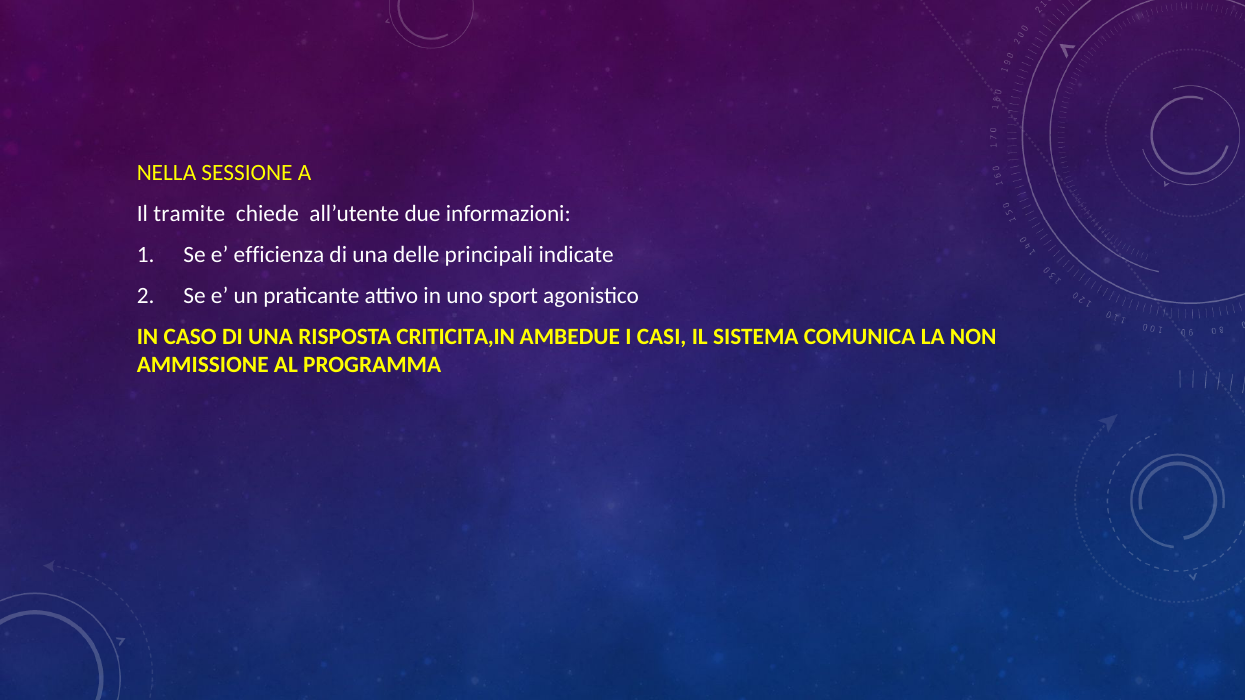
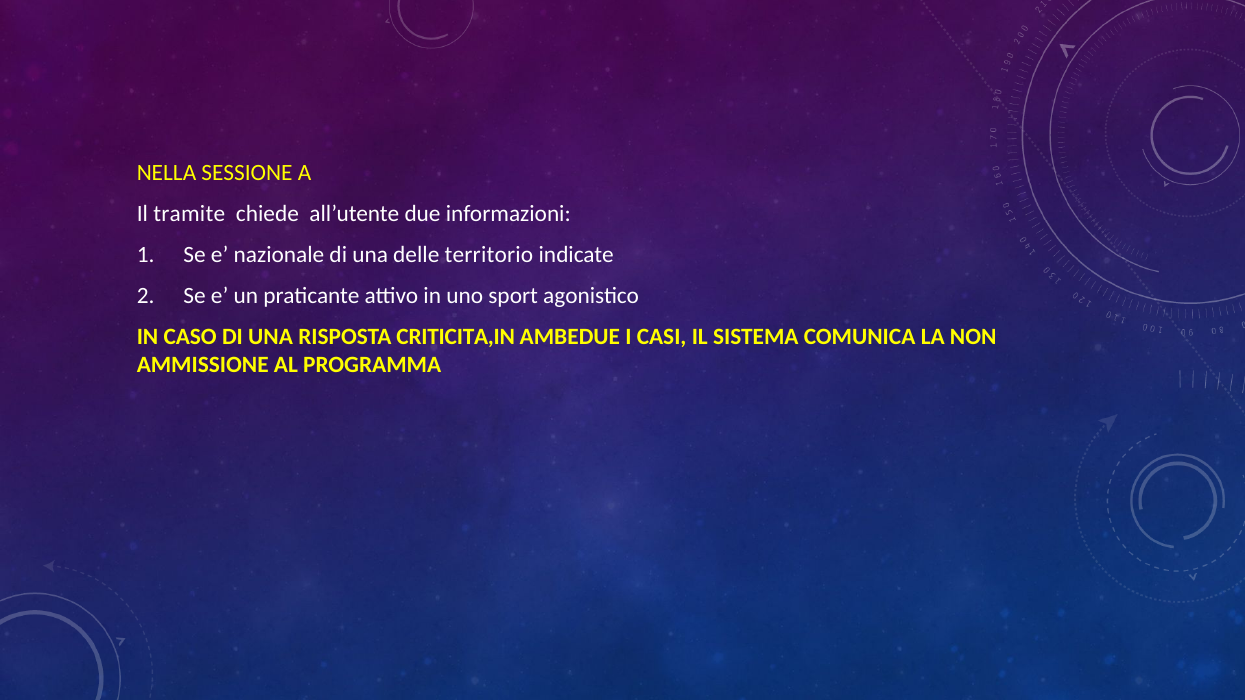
efficienza: efficienza -> nazionale (279, 255)
principali: principali -> territorio (489, 255)
